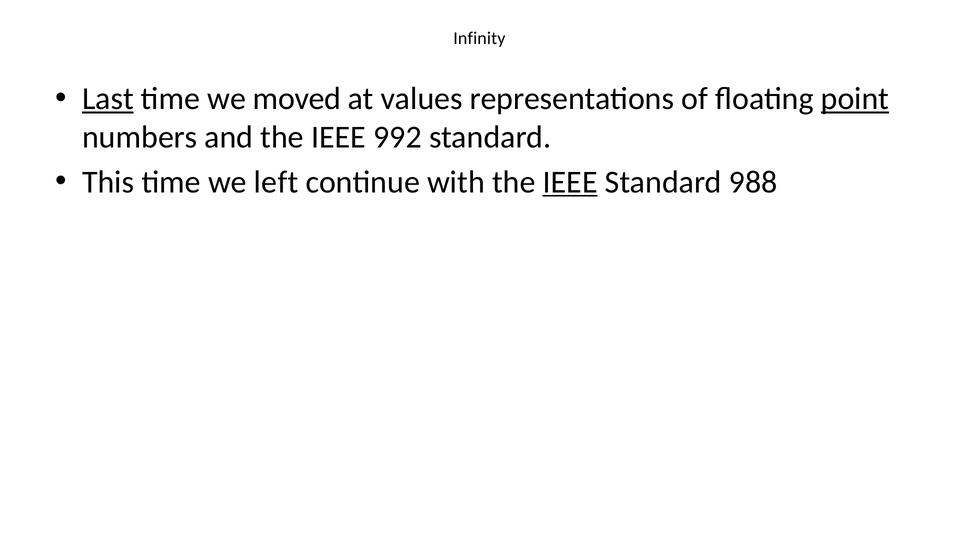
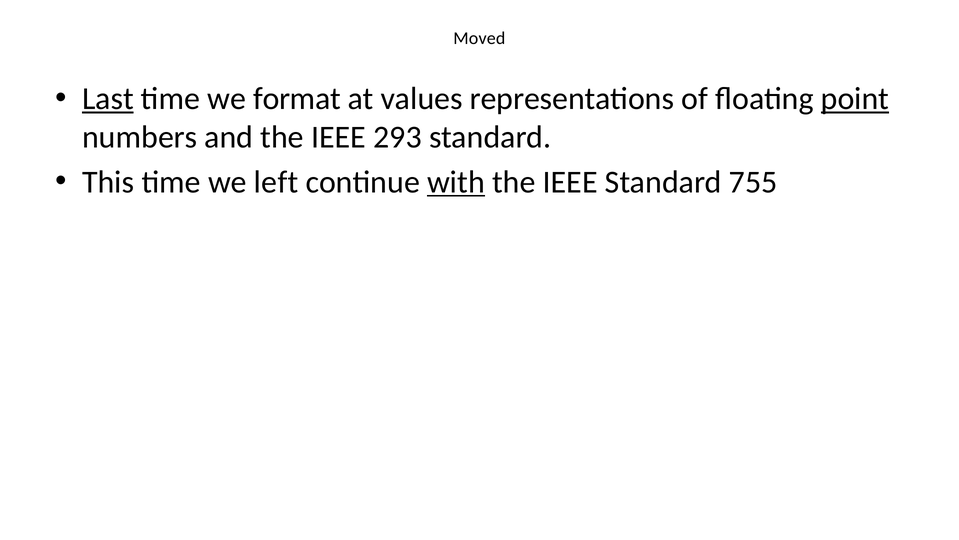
Infinity: Infinity -> Moved (479, 38)
moved: moved -> format (297, 99)
992: 992 -> 293 (397, 137)
with underline: none -> present (456, 182)
IEEE underline: present -> none (570, 182)
988: 988 -> 755 (753, 182)
